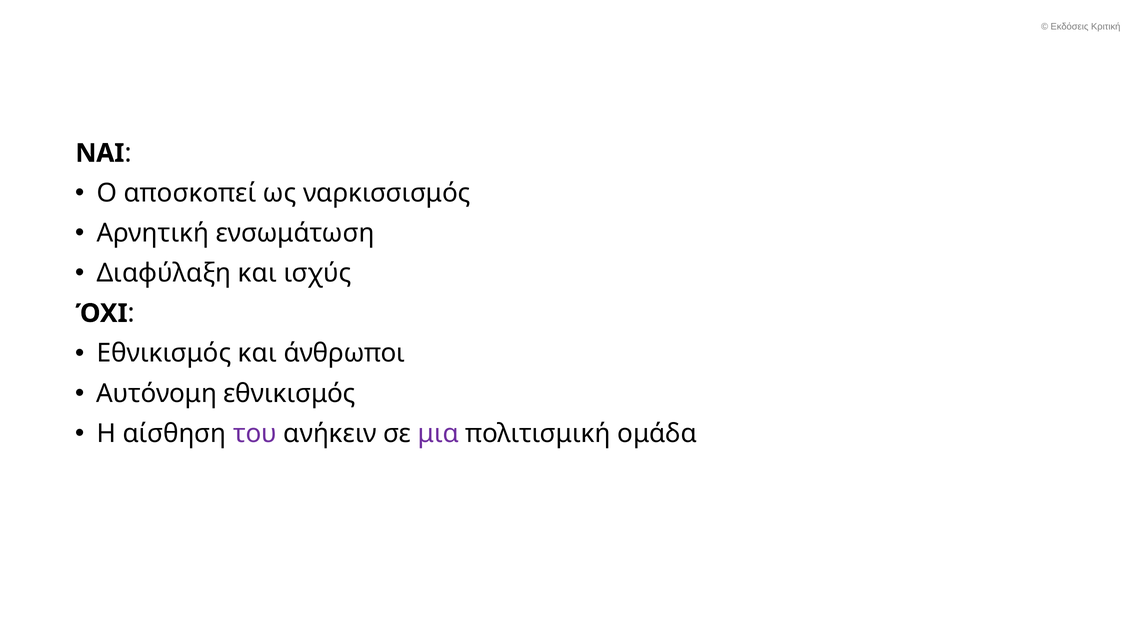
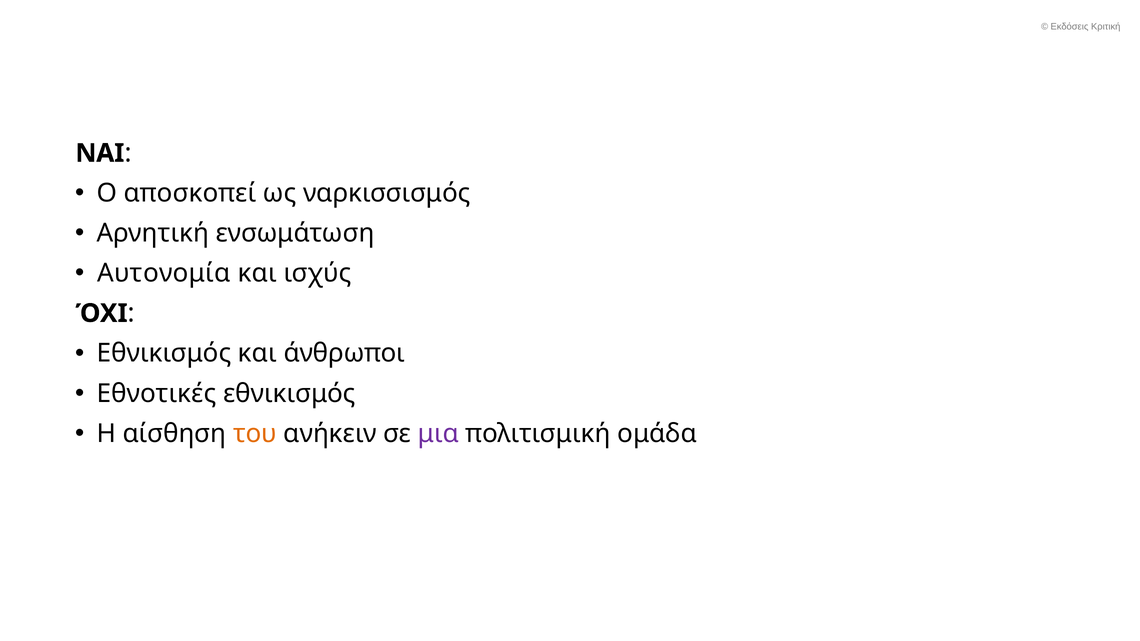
Διαφύλαξη: Διαφύλαξη -> Αυτονομία (164, 273)
Αυτόνομη: Αυτόνομη -> Εθνοτικές (157, 394)
του colour: purple -> orange (255, 434)
